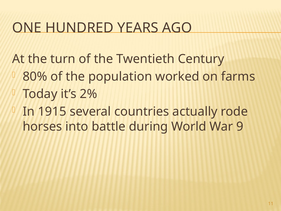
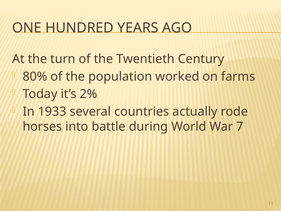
1915: 1915 -> 1933 (52, 111)
9: 9 -> 7 (240, 126)
